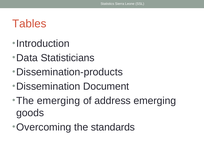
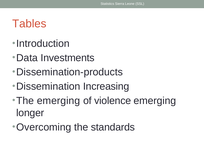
Statisticians: Statisticians -> Investments (68, 58)
Document: Document -> Increasing (106, 86)
address: address -> violence (113, 101)
goods: goods -> longer (30, 113)
